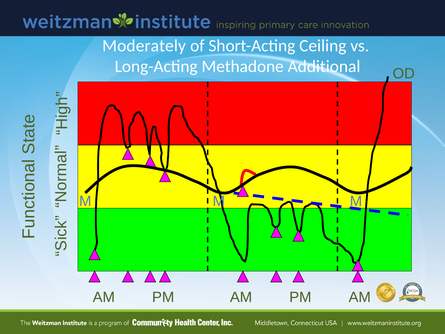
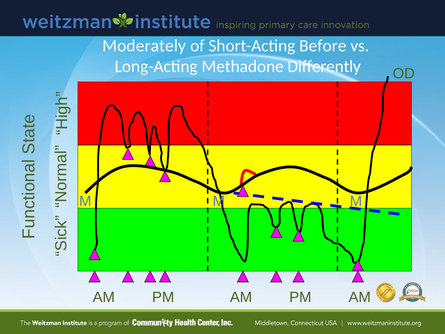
Ceiling: Ceiling -> Before (323, 46)
Additional: Additional -> Differently (324, 66)
